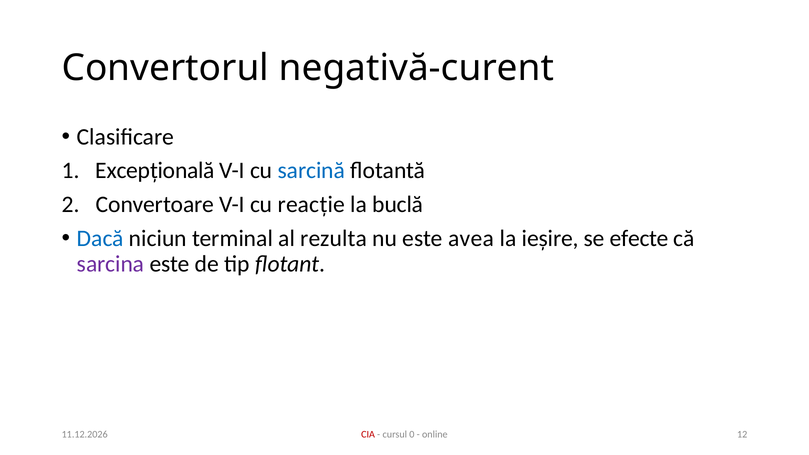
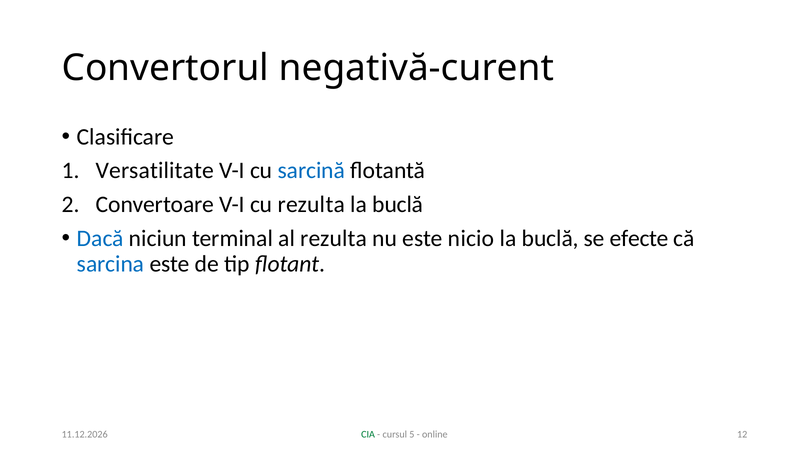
Excepțională: Excepțională -> Versatilitate (155, 171)
cu reacție: reacție -> rezulta (311, 205)
avea: avea -> nicio (471, 239)
ieșire: ieșire -> buclă (550, 239)
sarcina colour: purple -> blue (111, 264)
CIA colour: red -> green (368, 434)
0: 0 -> 5 (412, 434)
